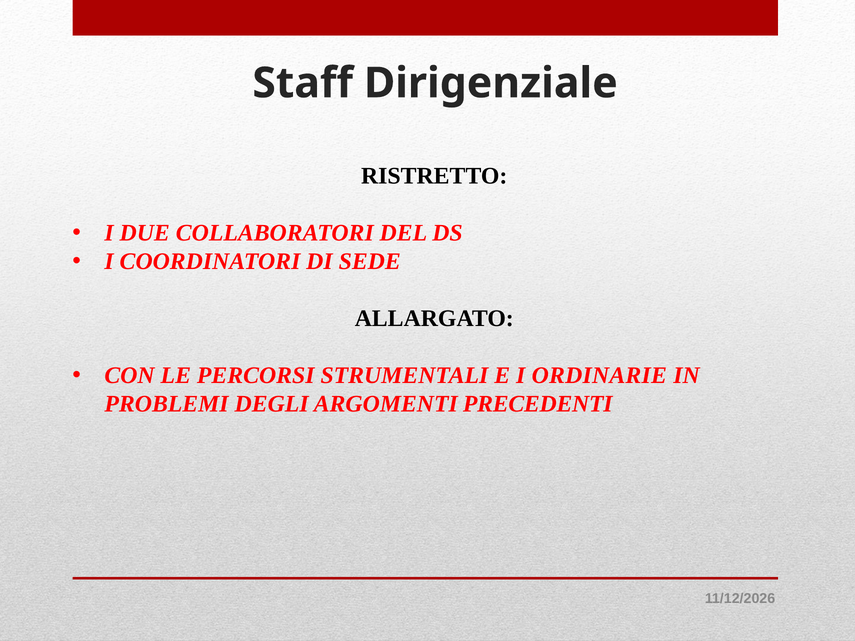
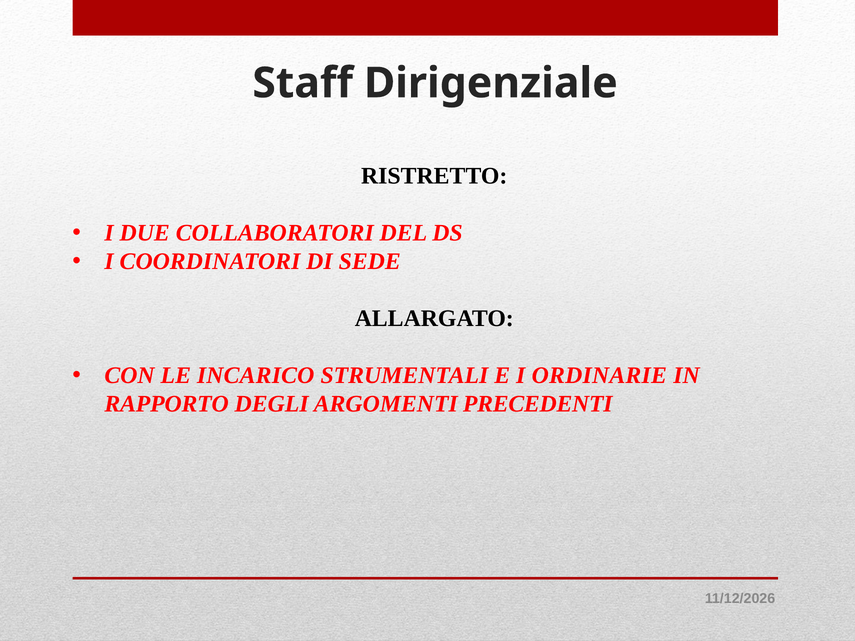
PERCORSI: PERCORSI -> INCARICO (256, 376)
PROBLEMI: PROBLEMI -> RAPPORTO (167, 404)
